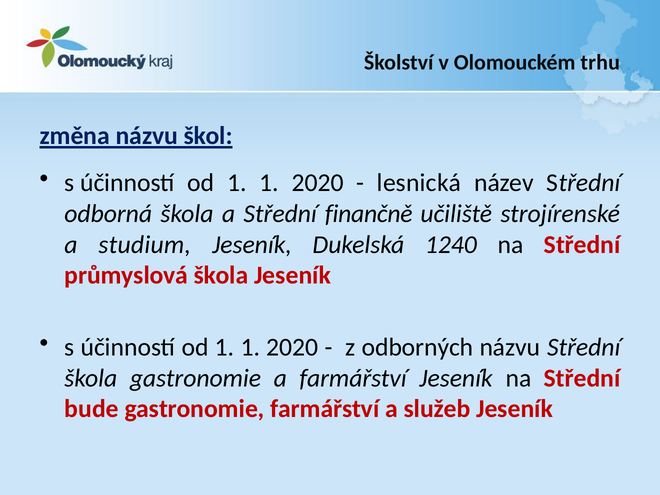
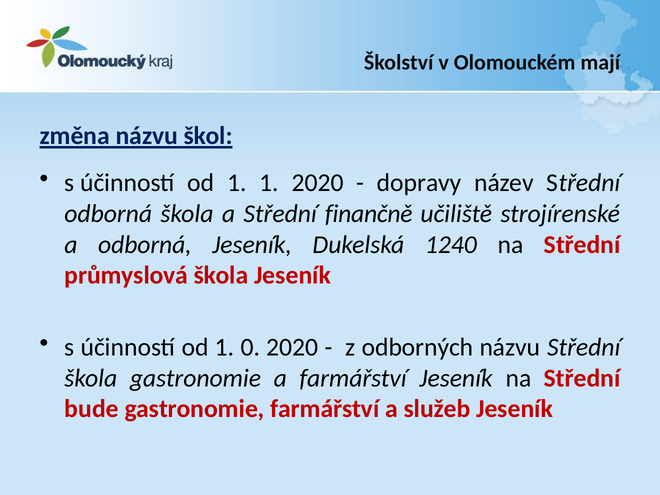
trhu: trhu -> mají (600, 63)
lesnická: lesnická -> dopravy (419, 183)
a studium: studium -> odborná (145, 245)
1: 1 -> 0 (250, 347)
